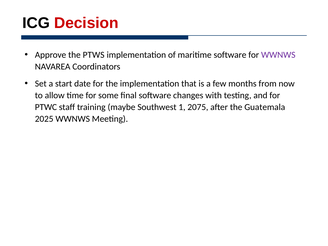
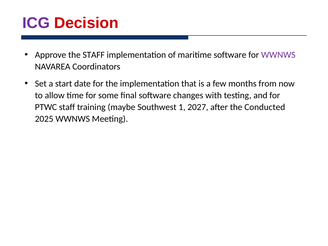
ICG colour: black -> purple (36, 23)
the PTWS: PTWS -> STAFF (94, 55)
2075: 2075 -> 2027 (198, 107)
Guatemala: Guatemala -> Conducted (265, 107)
